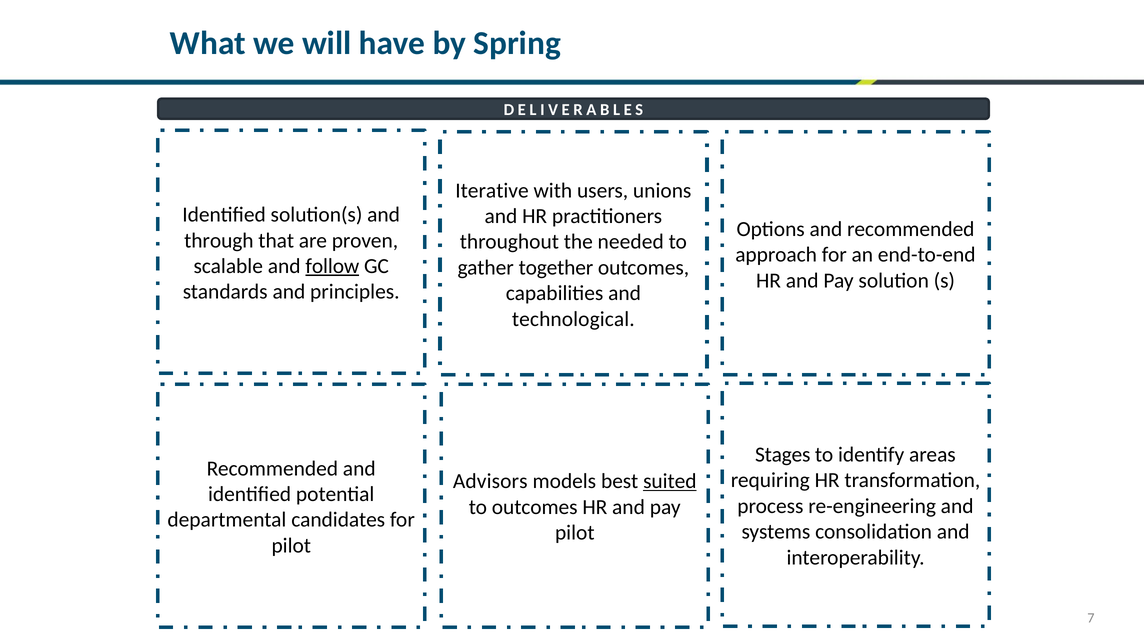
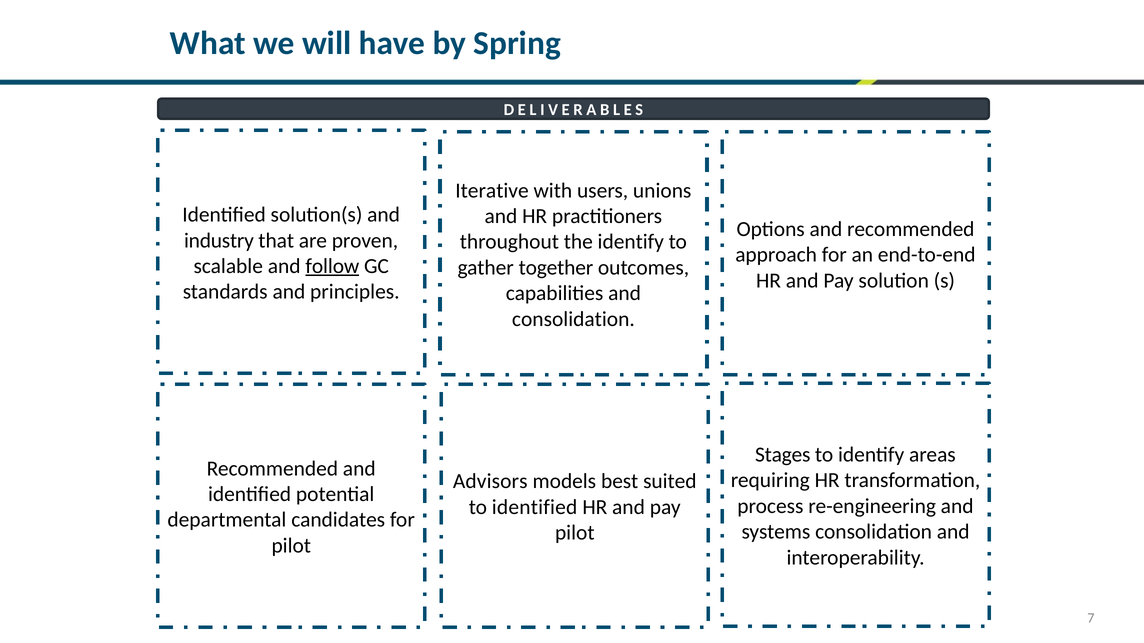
through: through -> industry (219, 241)
the needed: needed -> identify (631, 242)
technological: technological -> consolidation (573, 319)
suited underline: present -> none (670, 482)
to outcomes: outcomes -> identified (535, 507)
